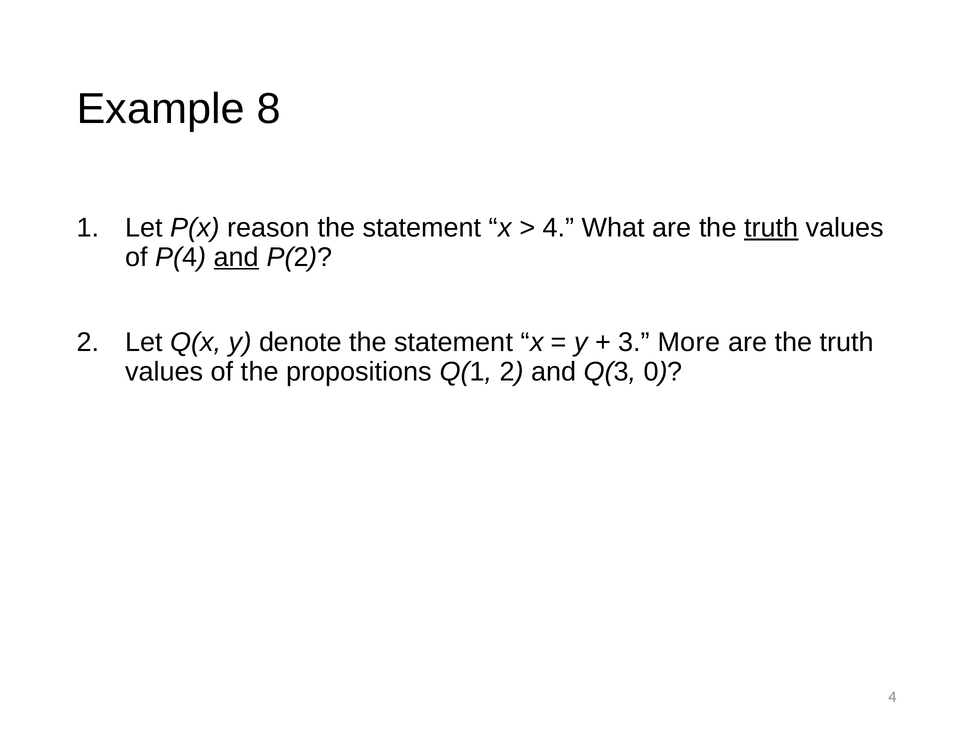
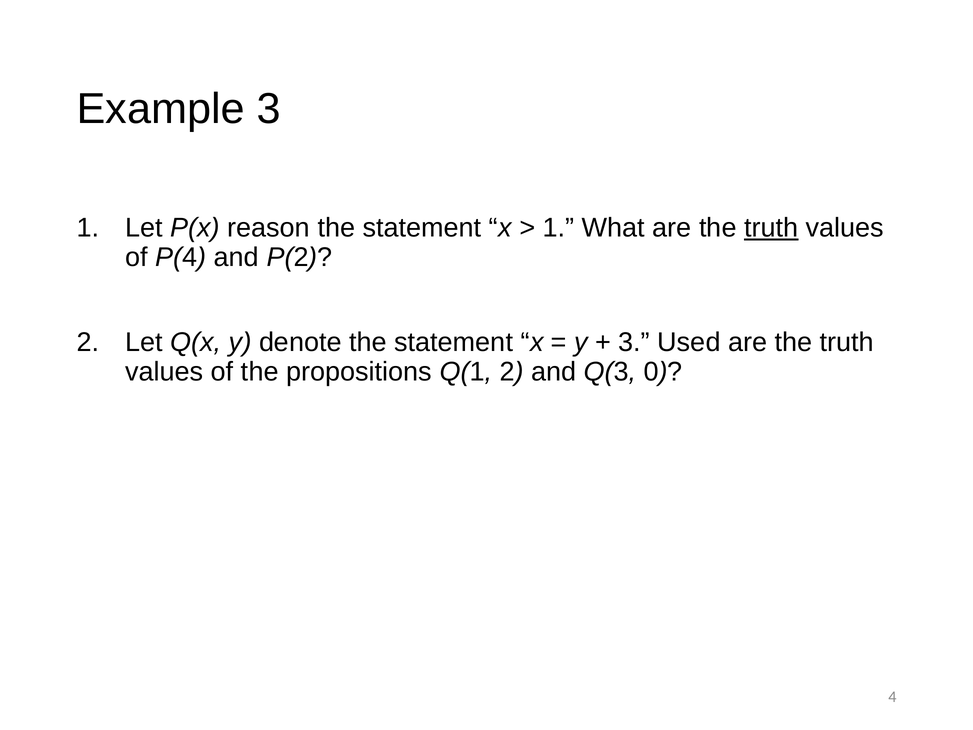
Example 8: 8 -> 3 (269, 109)
4: 4 -> 1 (558, 228)
and underline: present -> none (236, 257)
More: More -> Used (689, 342)
